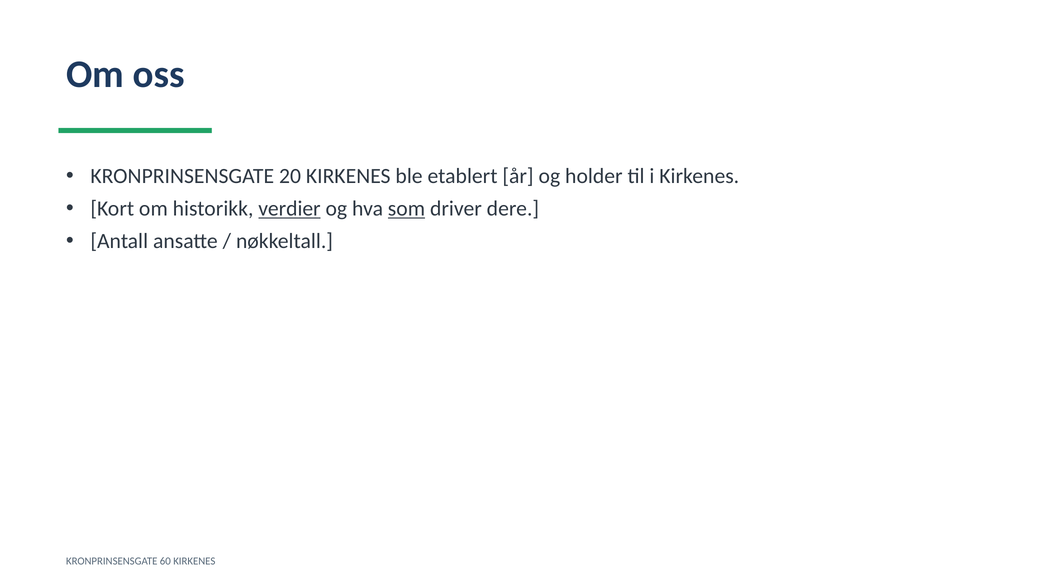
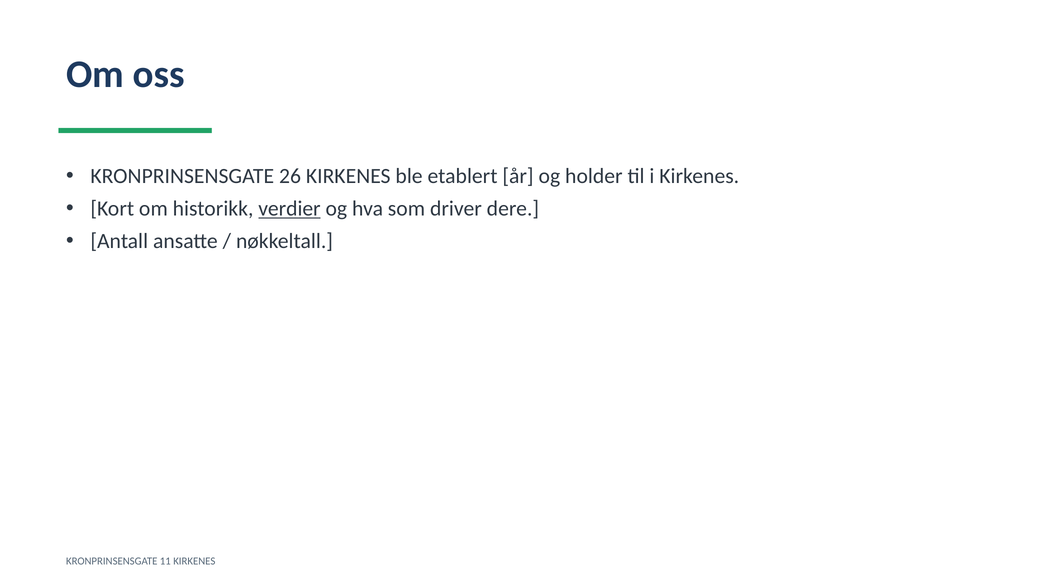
20: 20 -> 26 (290, 176)
som underline: present -> none (406, 208)
60: 60 -> 11 (165, 561)
